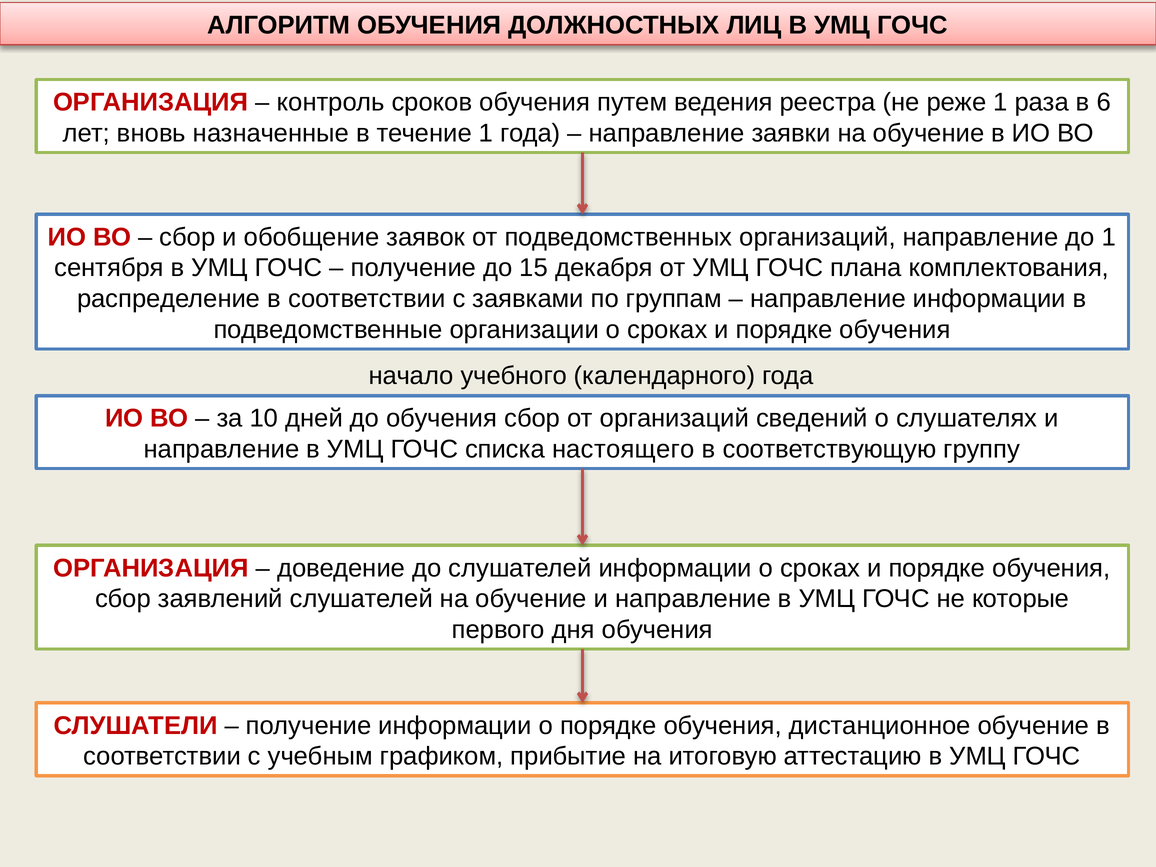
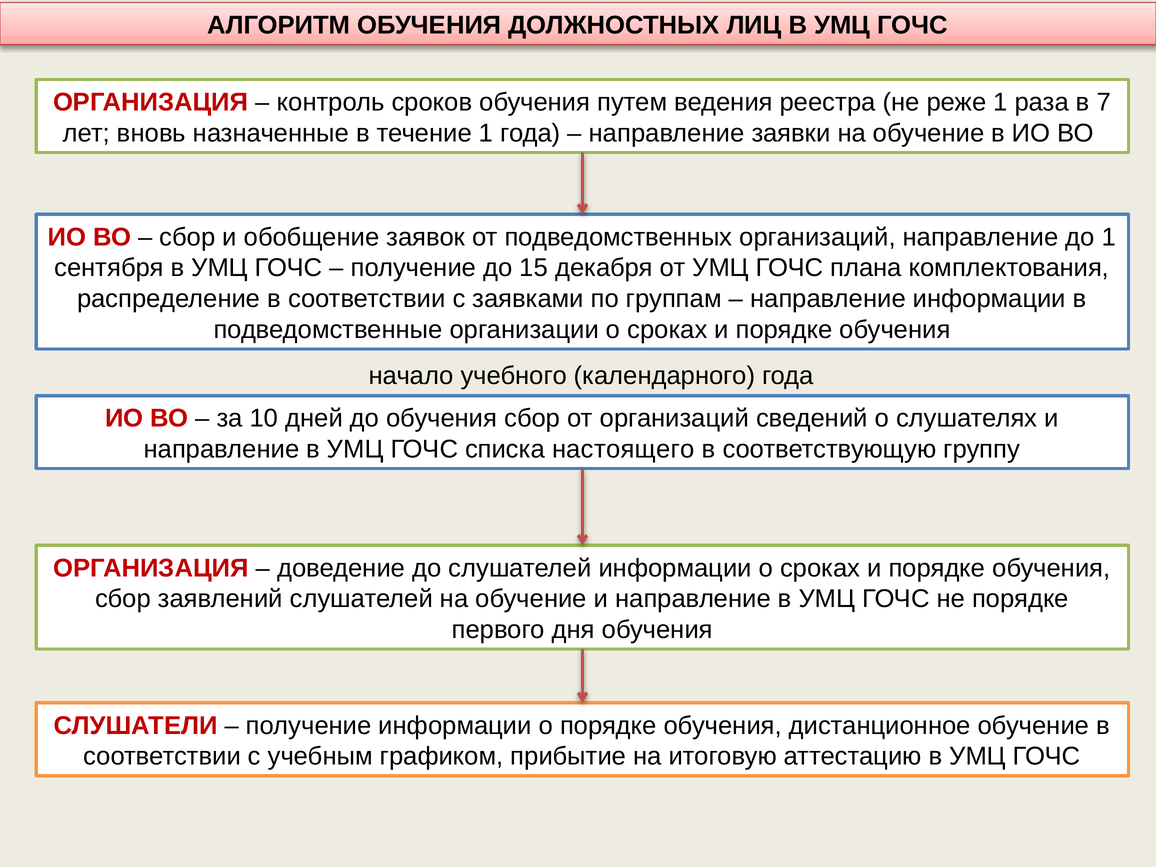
6: 6 -> 7 (1104, 102)
не которые: которые -> порядке (1020, 599)
